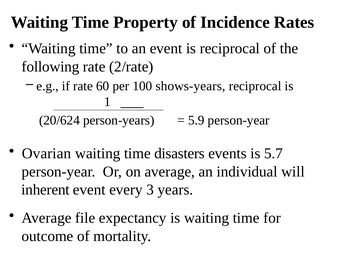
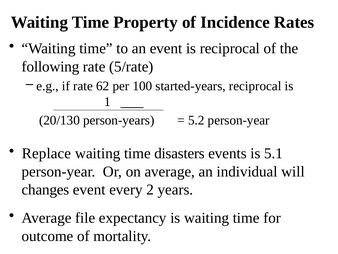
2/rate: 2/rate -> 5/rate (131, 66)
60: 60 -> 62 (103, 86)
shows-years: shows-years -> started-years (191, 86)
20/624: 20/624 -> 20/130 (59, 120)
5.9: 5.9 -> 5.2 (196, 120)
Ovarian: Ovarian -> Replace (46, 153)
5.7: 5.7 -> 5.1 (274, 153)
inherent: inherent -> changes (46, 189)
3: 3 -> 2 (150, 189)
